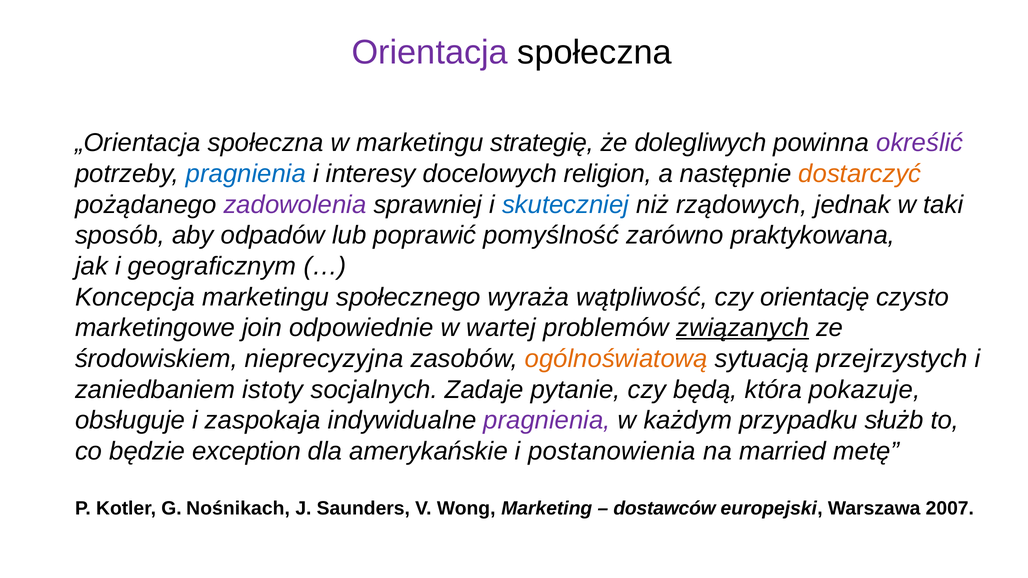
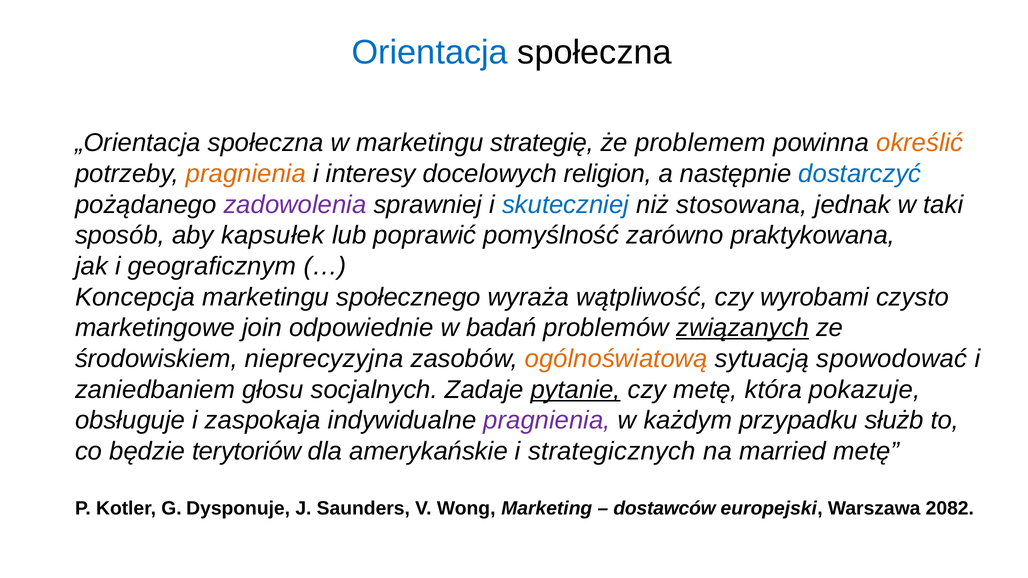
Orientacja colour: purple -> blue (430, 53)
dolegliwych: dolegliwych -> problemem (700, 143)
określić colour: purple -> orange (920, 143)
pragnienia colour: blue -> orange (246, 174)
dostarczyć colour: orange -> blue (860, 174)
rządowych: rządowych -> stosowana (742, 205)
odpadów: odpadów -> kapsułek (273, 236)
orientację: orientację -> wyrobami (815, 297)
wartej: wartej -> badań (501, 328)
przejrzystych: przejrzystych -> spowodować (892, 359)
istoty: istoty -> głosu (273, 390)
pytanie underline: none -> present (576, 390)
czy będą: będą -> metę (706, 390)
exception: exception -> terytoriów (247, 451)
postanowienia: postanowienia -> strategicznych (612, 451)
Nośnikach: Nośnikach -> Dysponuje (238, 509)
2007: 2007 -> 2082 (950, 509)
